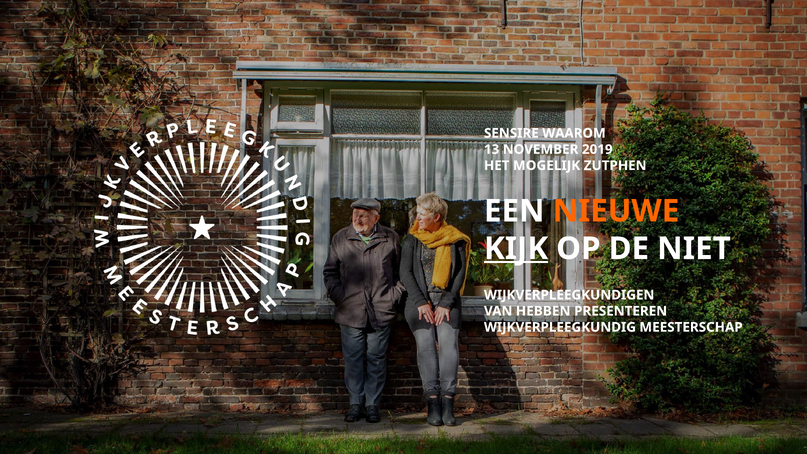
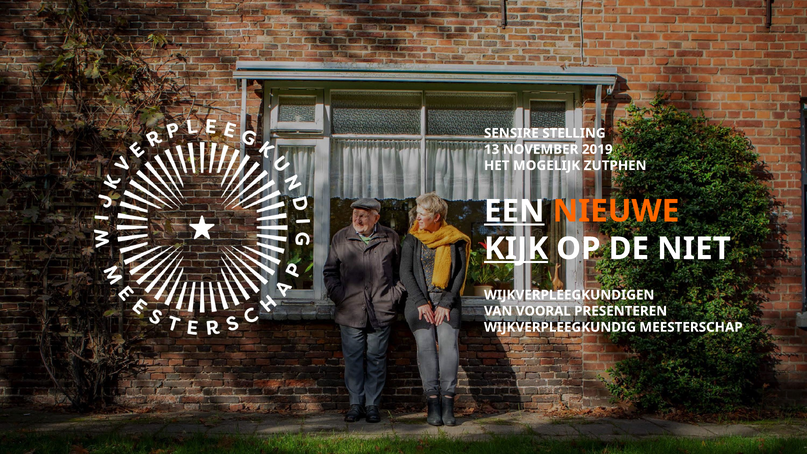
WAAROM: WAAROM -> STELLING (574, 133)
EEN underline: none -> present (514, 211)
HEBBEN: HEBBEN -> VOORAL (543, 311)
